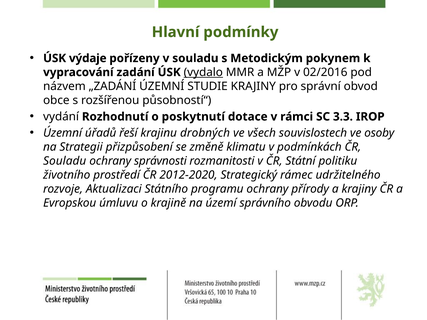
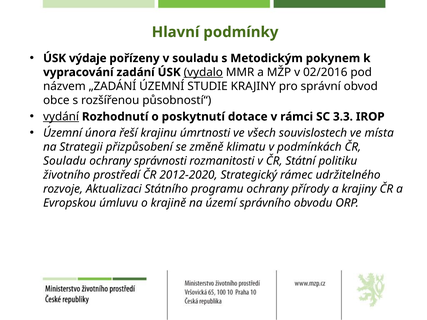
vydání underline: none -> present (61, 117)
úřadů: úřadů -> února (101, 133)
drobných: drobných -> úmrtnosti (205, 133)
osoby: osoby -> místa (379, 133)
